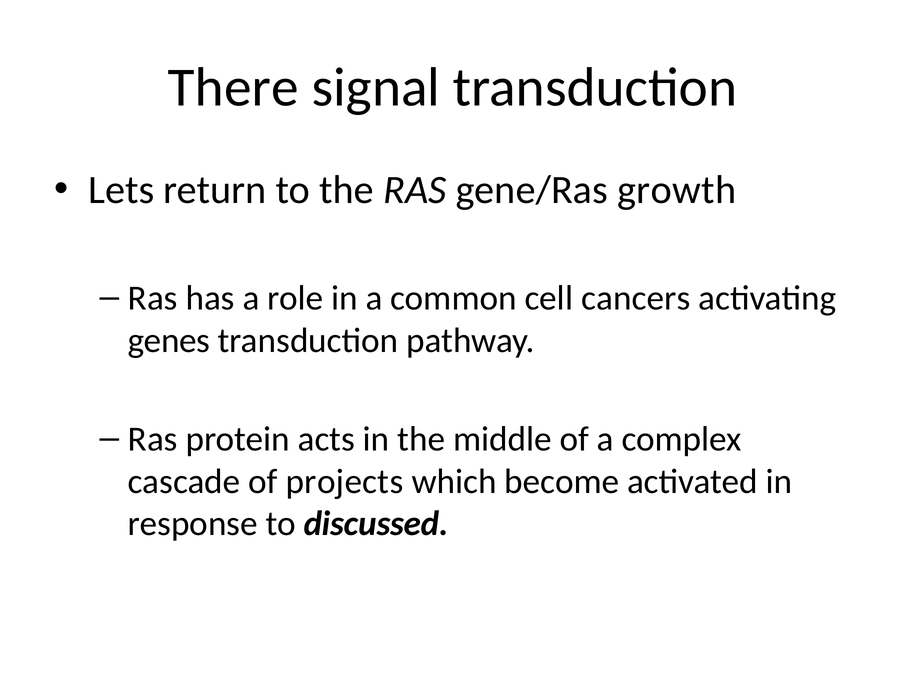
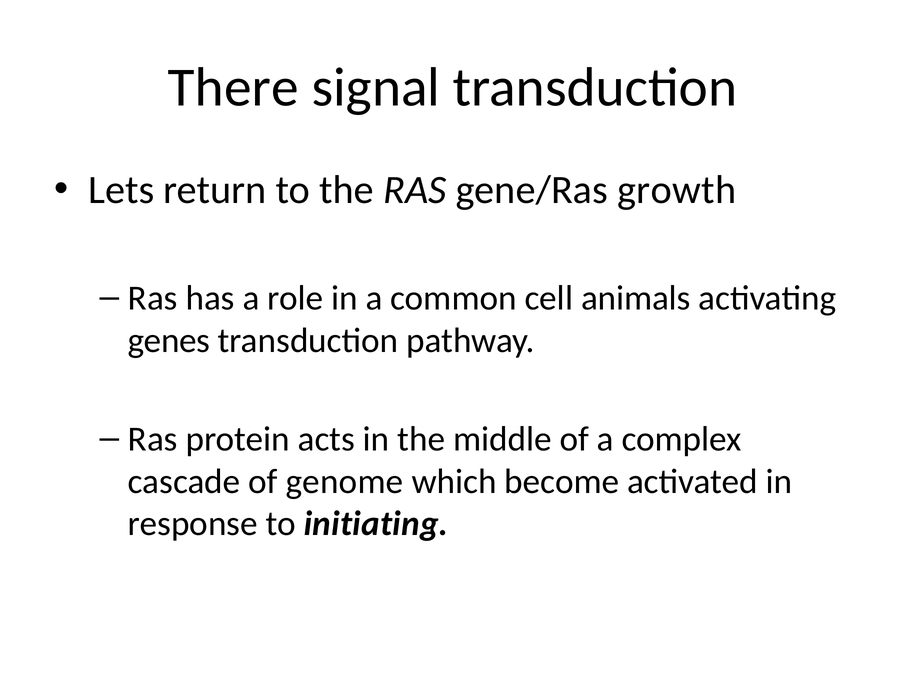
cancers: cancers -> animals (636, 298)
projects: projects -> genome (345, 482)
discussed: discussed -> initiating (376, 524)
